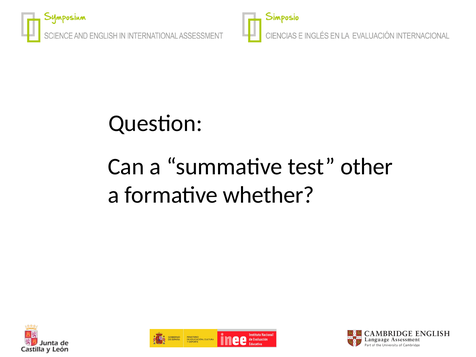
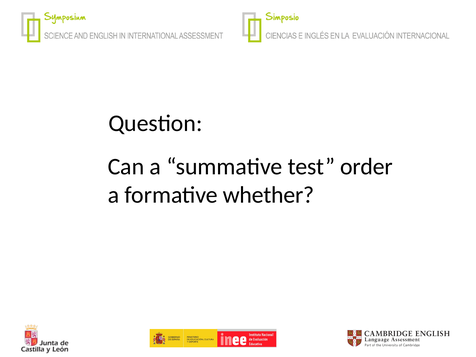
other: other -> order (367, 167)
